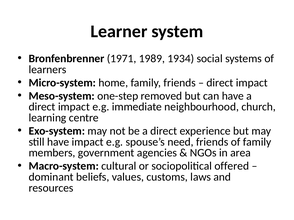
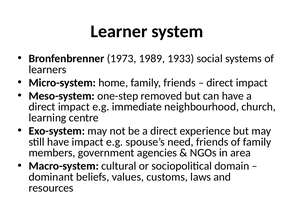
1971: 1971 -> 1973 (122, 59)
1934: 1934 -> 1933 (181, 59)
offered: offered -> domain (232, 166)
